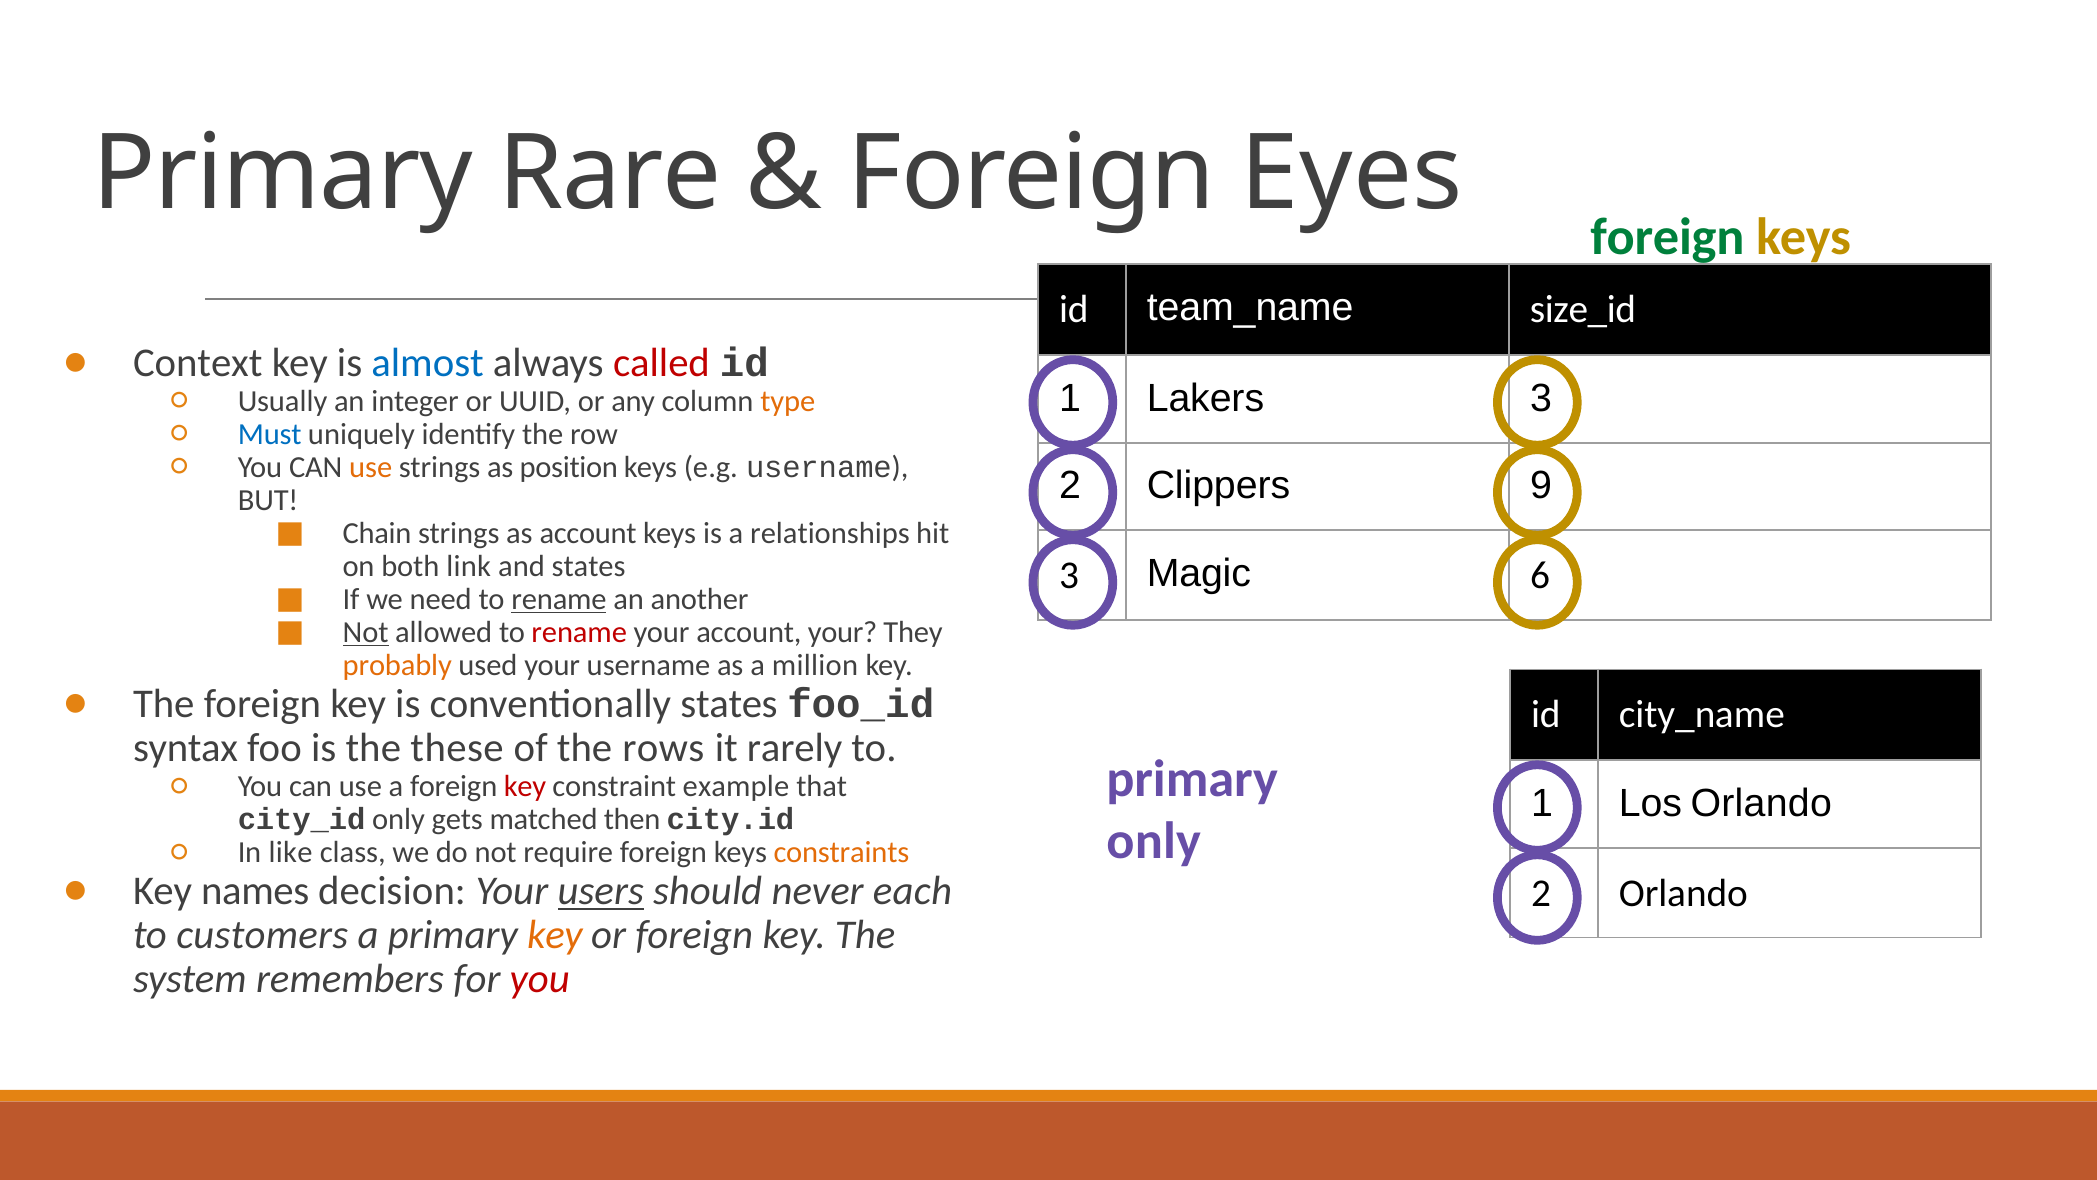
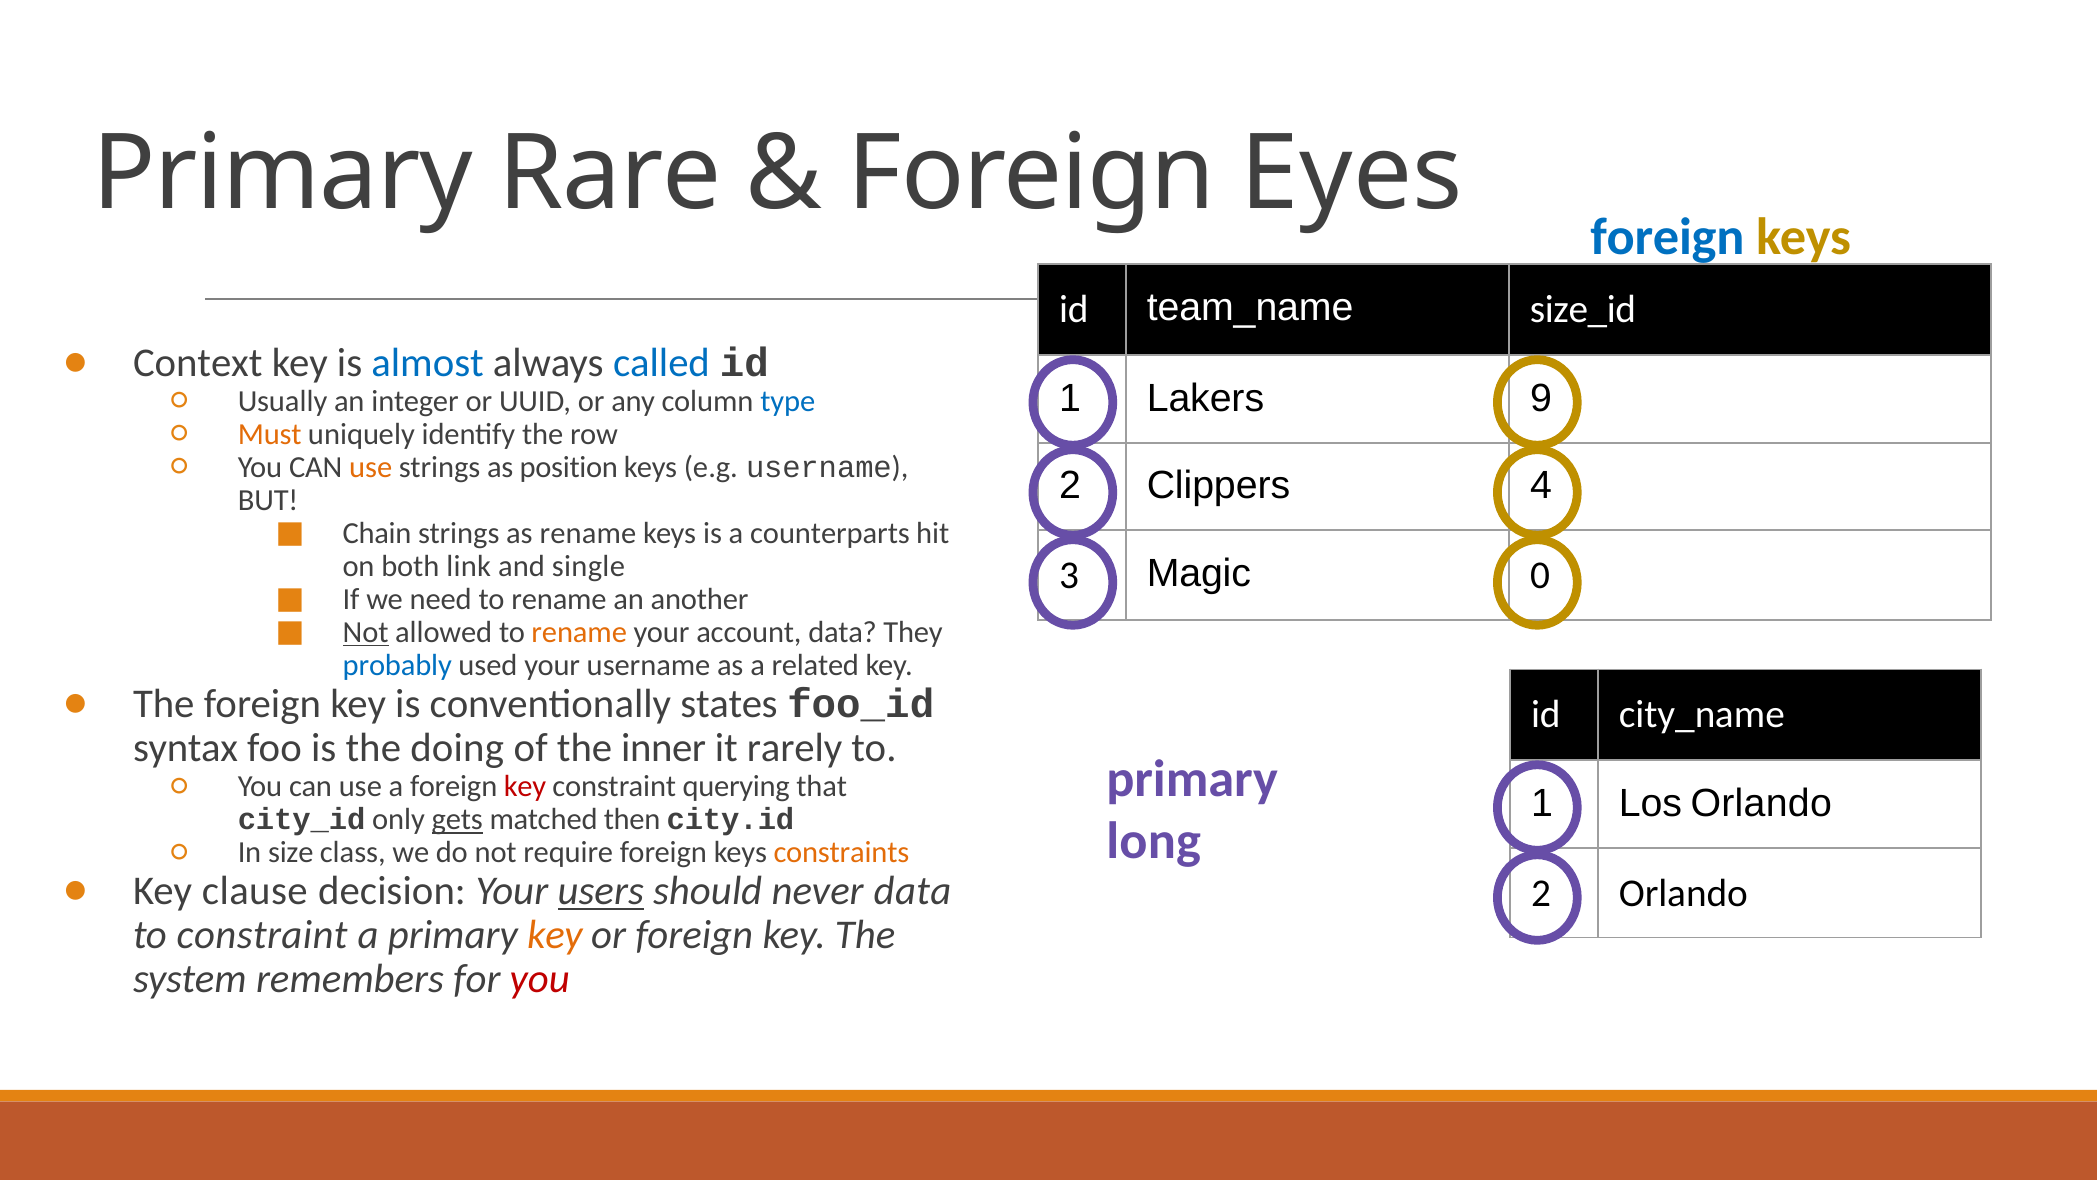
foreign colour: green -> blue (1667, 237)
called colour: red -> blue (661, 362)
Lakers 3: 3 -> 9 (1541, 398)
type colour: orange -> blue (788, 401)
Must colour: blue -> orange (270, 434)
9: 9 -> 4 (1541, 486)
as account: account -> rename (588, 533)
relationships: relationships -> counterparts (830, 533)
and states: states -> single (588, 566)
6: 6 -> 0 (1540, 575)
rename underline: present -> none (559, 599)
rename colour: red -> orange (579, 632)
account your: your -> data (843, 632)
probably colour: orange -> blue (397, 665)
million: million -> related (815, 665)
these: these -> doing (457, 748)
rows: rows -> inner (664, 748)
example: example -> querying (736, 786)
gets underline: none -> present (457, 819)
only: only -> long (1154, 841)
like: like -> size (291, 852)
names: names -> clause (255, 891)
never each: each -> data (912, 891)
to customers: customers -> constraint (262, 935)
